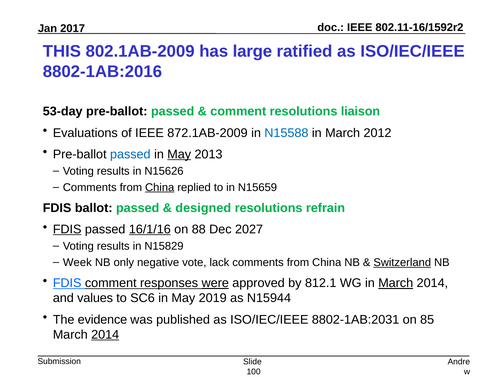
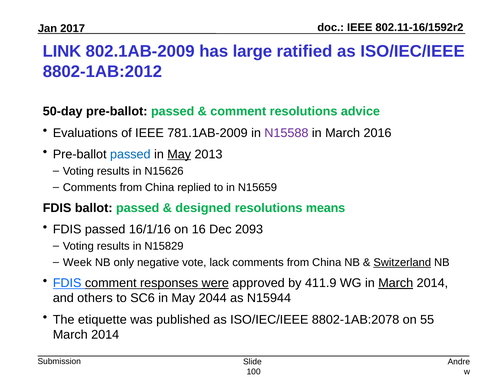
THIS: THIS -> LINK (62, 51)
8802-1AB:2016: 8802-1AB:2016 -> 8802-1AB:2012 (102, 72)
53-day: 53-day -> 50-day (63, 112)
liaison: liaison -> advice (360, 112)
872.1AB-2009: 872.1AB-2009 -> 781.1AB-2009 (207, 133)
N15588 colour: blue -> purple (286, 133)
2012: 2012 -> 2016 (378, 133)
China underline: present -> none (160, 187)
refrain: refrain -> means (326, 208)
FDIS underline: present -> none (67, 230)
16/1/16 underline: present -> none (150, 230)
88: 88 -> 16 (199, 230)
2027: 2027 -> 2093 (249, 230)
812.1: 812.1 -> 411.9 (321, 283)
values: values -> others (95, 298)
2019: 2019 -> 2044 (213, 298)
evidence: evidence -> etiquette (102, 320)
8802-1AB:2031: 8802-1AB:2031 -> 8802-1AB:2078 (356, 320)
85: 85 -> 55 (427, 320)
2014 underline: present -> none (105, 335)
